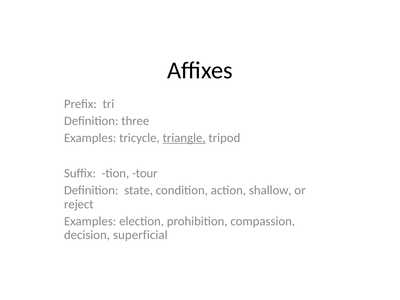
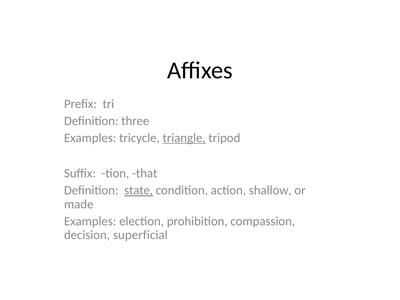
tour: tour -> that (145, 173)
state underline: none -> present (139, 190)
reject: reject -> made (79, 204)
